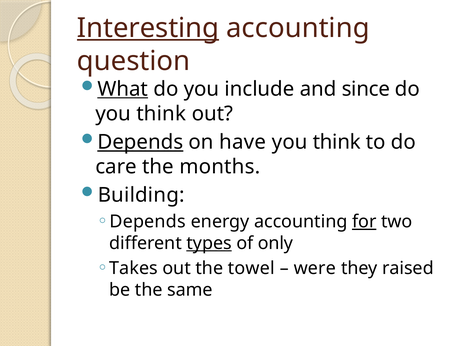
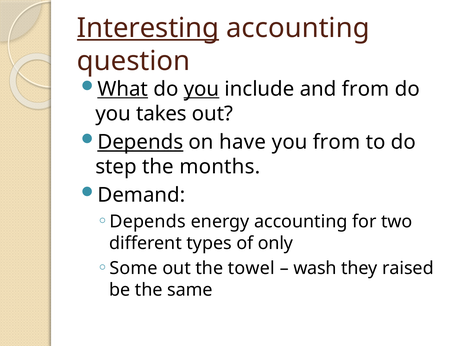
you underline: none -> present (201, 89)
and since: since -> from (366, 89)
think: think -> takes (161, 114)
think: think -> from (337, 142)
care: care -> step (116, 167)
Building: Building -> Demand (141, 195)
for underline: present -> none (364, 221)
types underline: present -> none (209, 243)
Takes: Takes -> Some (133, 268)
were: were -> wash (315, 268)
